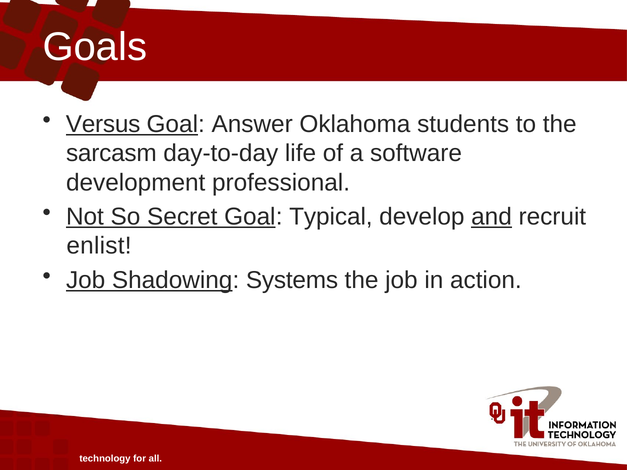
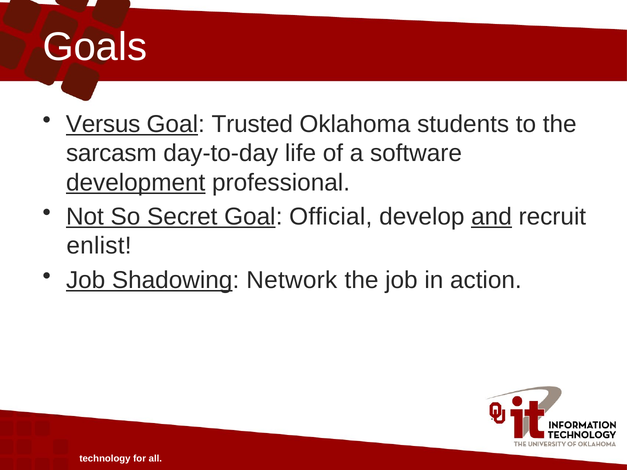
Answer: Answer -> Trusted (252, 124)
development underline: none -> present (136, 183)
Typical: Typical -> Official (331, 217)
Systems: Systems -> Network (292, 280)
